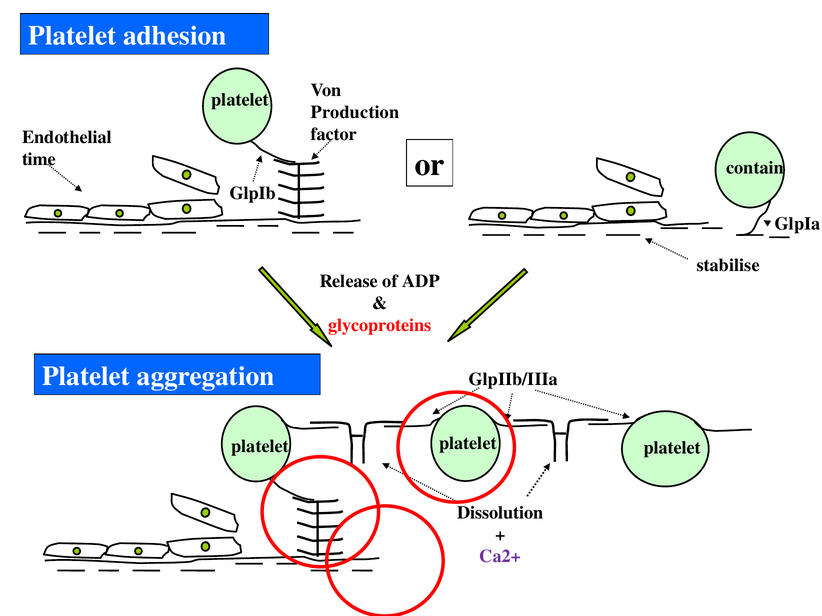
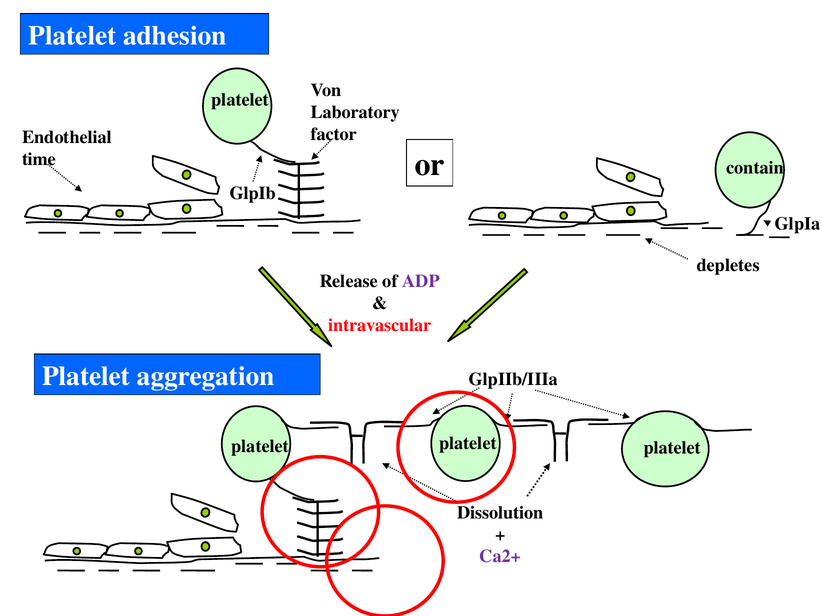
Production: Production -> Laboratory (355, 112)
stabilise: stabilise -> depletes (728, 266)
ADP colour: black -> purple (421, 282)
glycoproteins: glycoproteins -> intravascular (380, 326)
